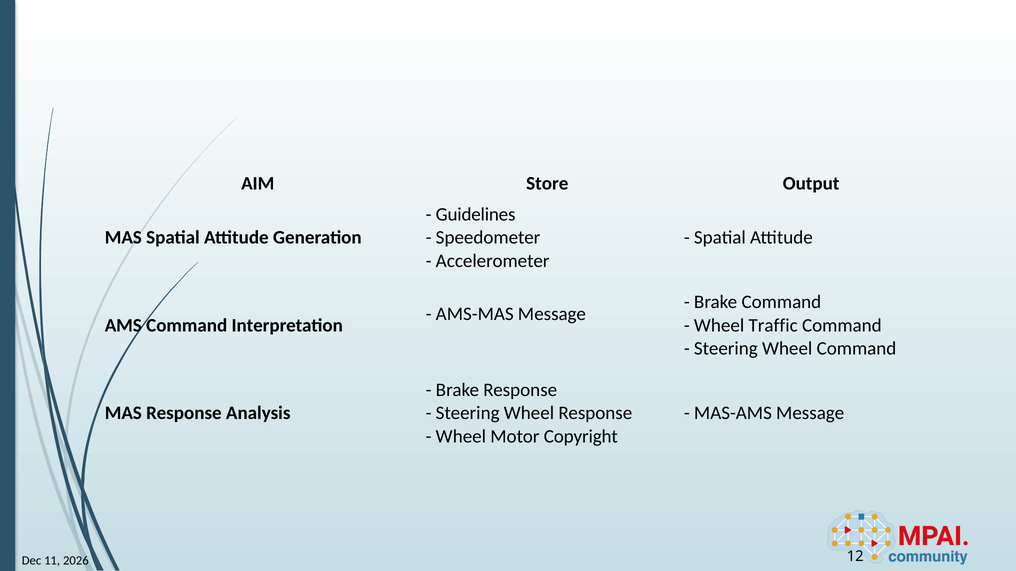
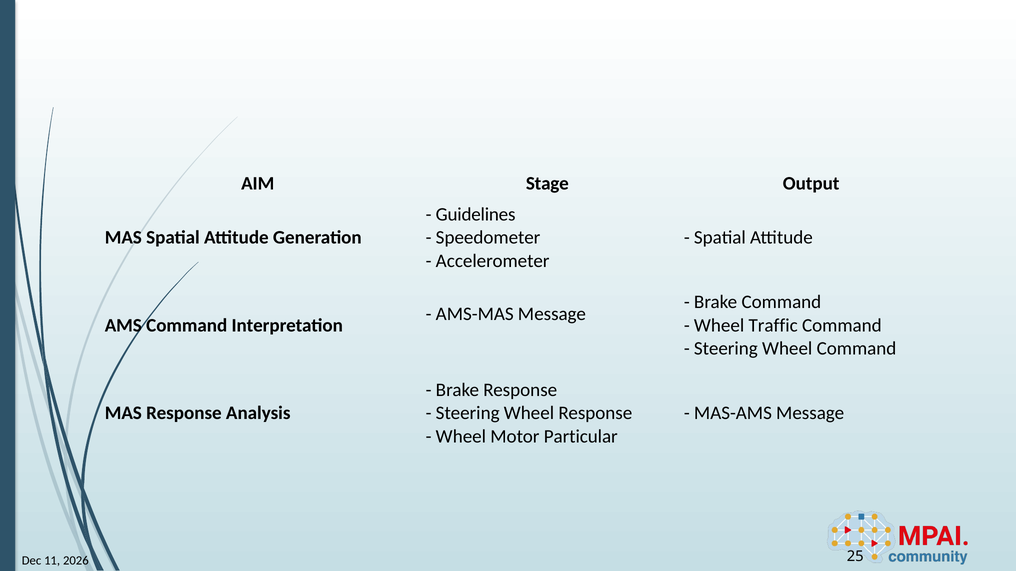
Store: Store -> Stage (547, 184)
Copyright: Copyright -> Particular (581, 437)
12: 12 -> 25 (855, 557)
